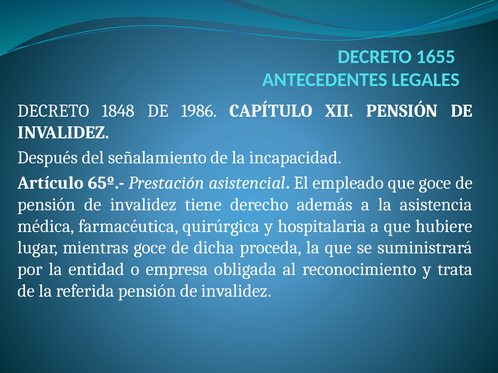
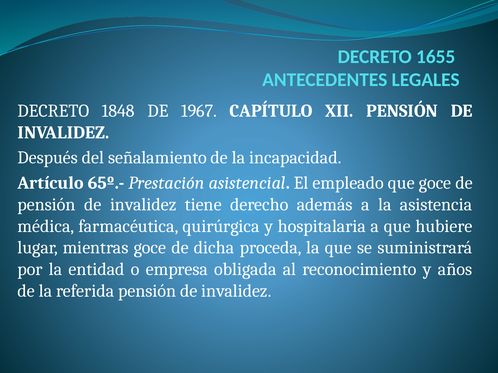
1986: 1986 -> 1967 (199, 111)
trata: trata -> años (455, 270)
